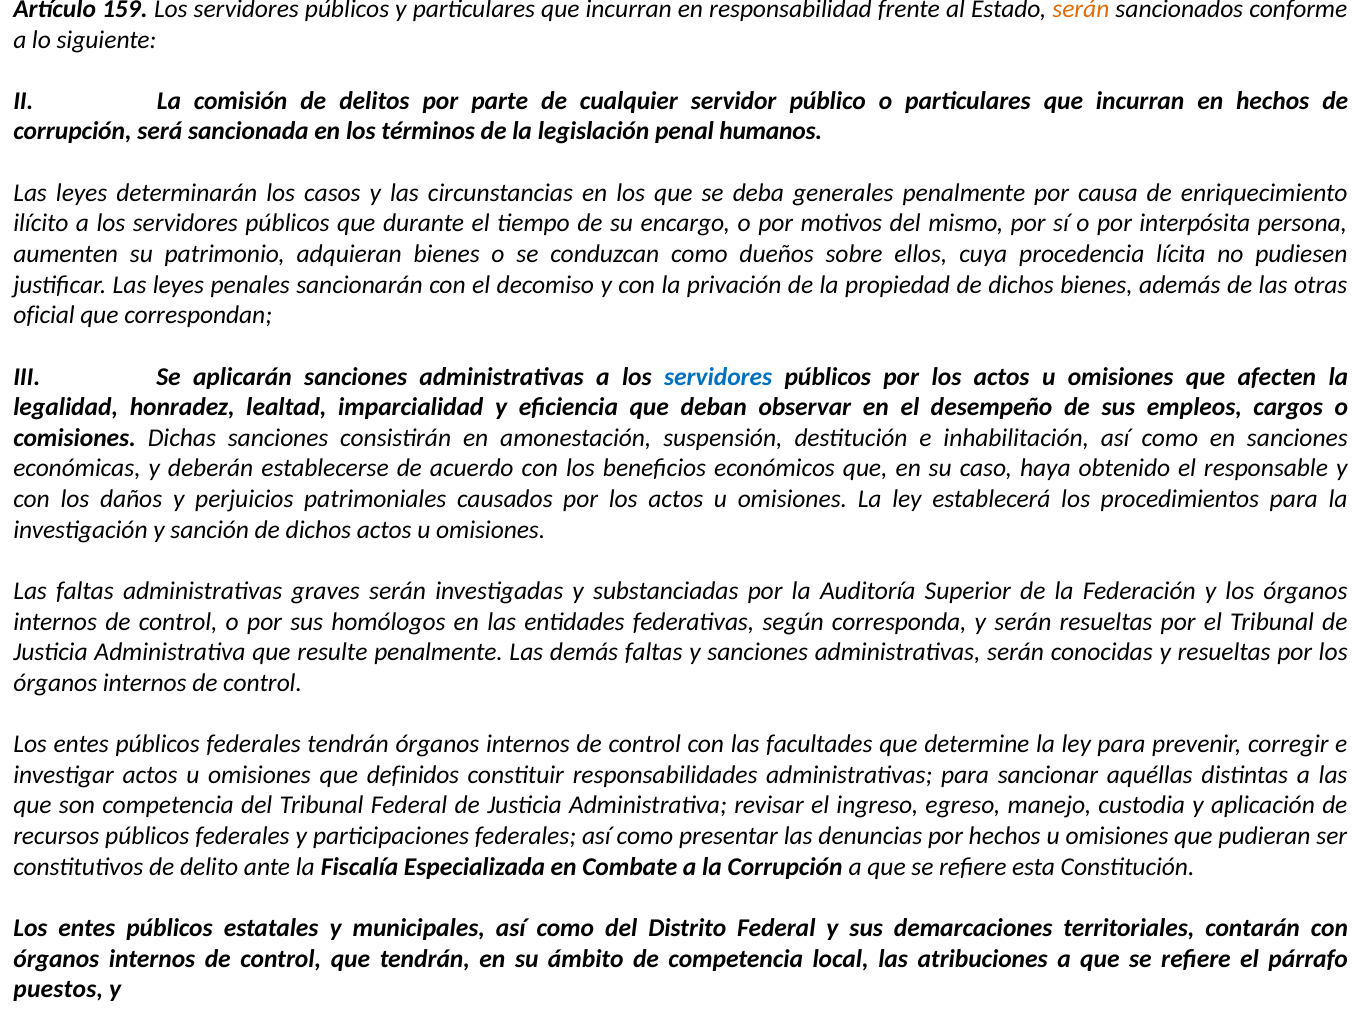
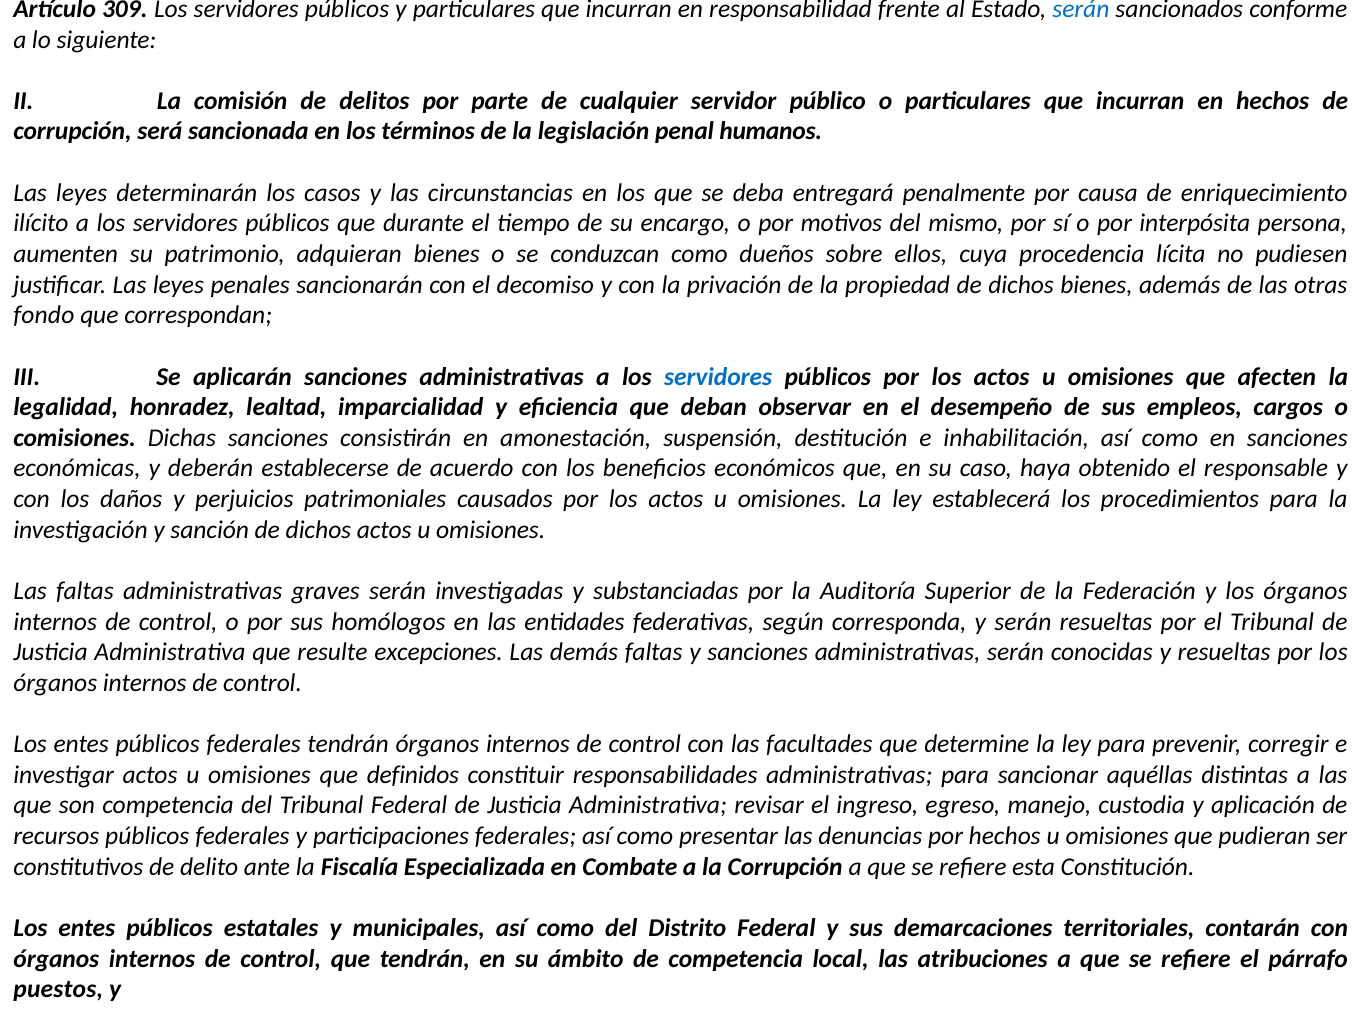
159: 159 -> 309 (125, 9)
serán colour: orange -> blue (1081, 9)
generales: generales -> entregará (843, 193)
oficial: oficial -> fondo (44, 315)
resulte penalmente: penalmente -> excepciones (439, 652)
